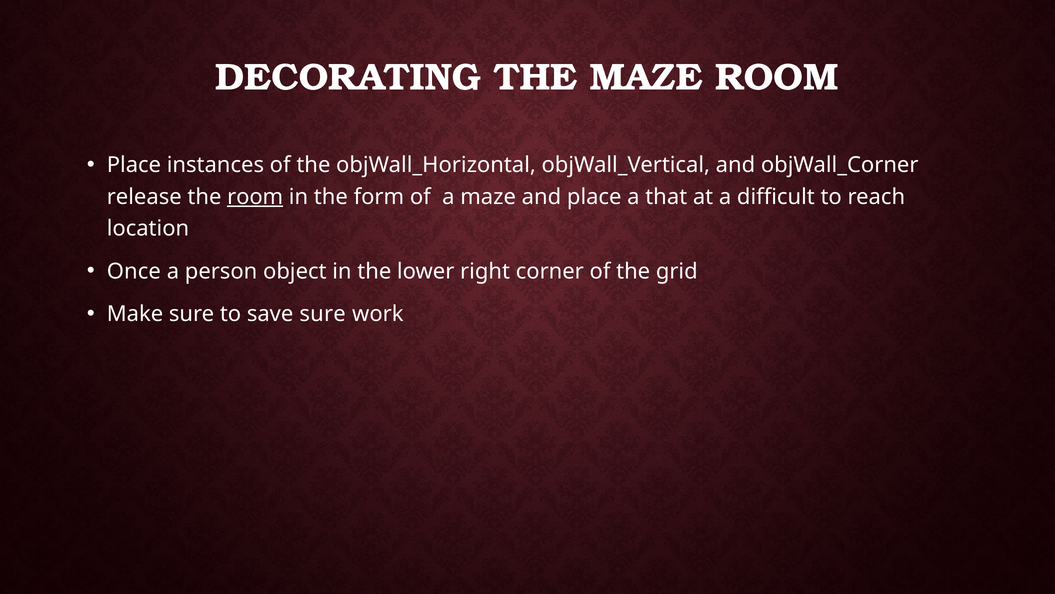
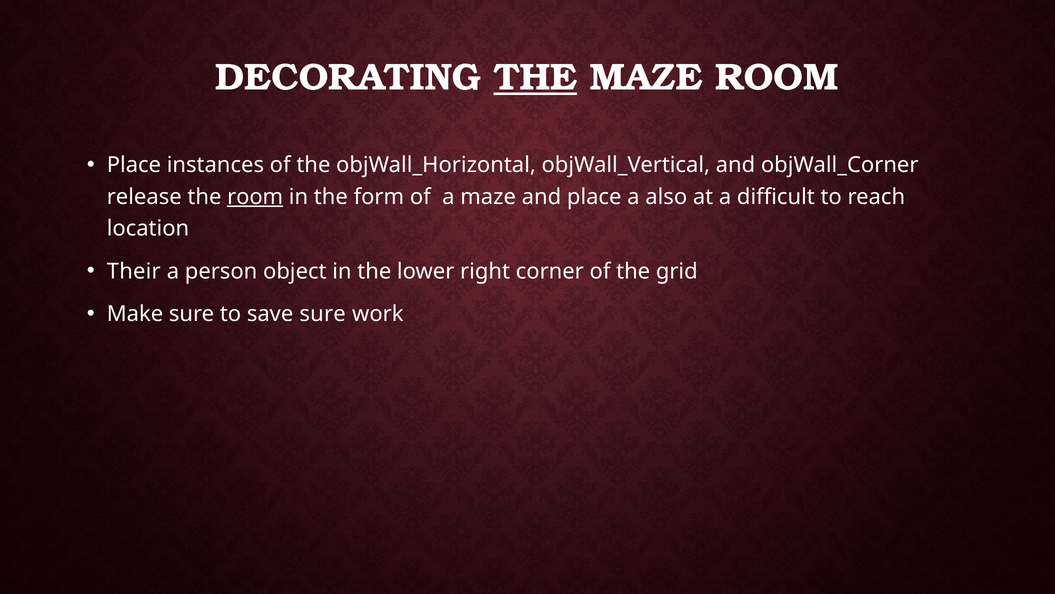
THE underline: none -> present (535, 78)
that: that -> also (666, 197)
Once: Once -> Their (134, 271)
